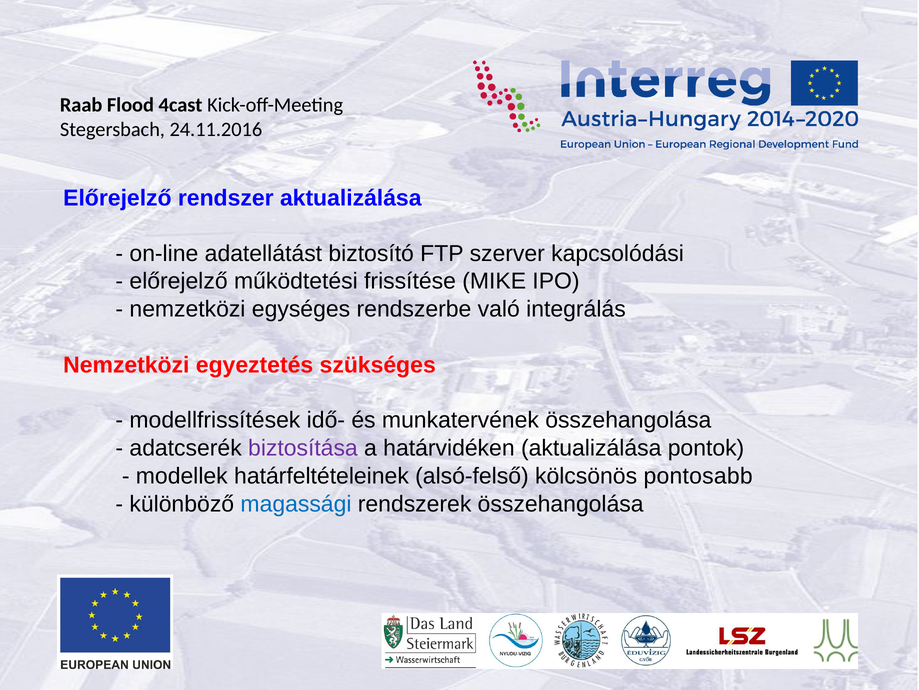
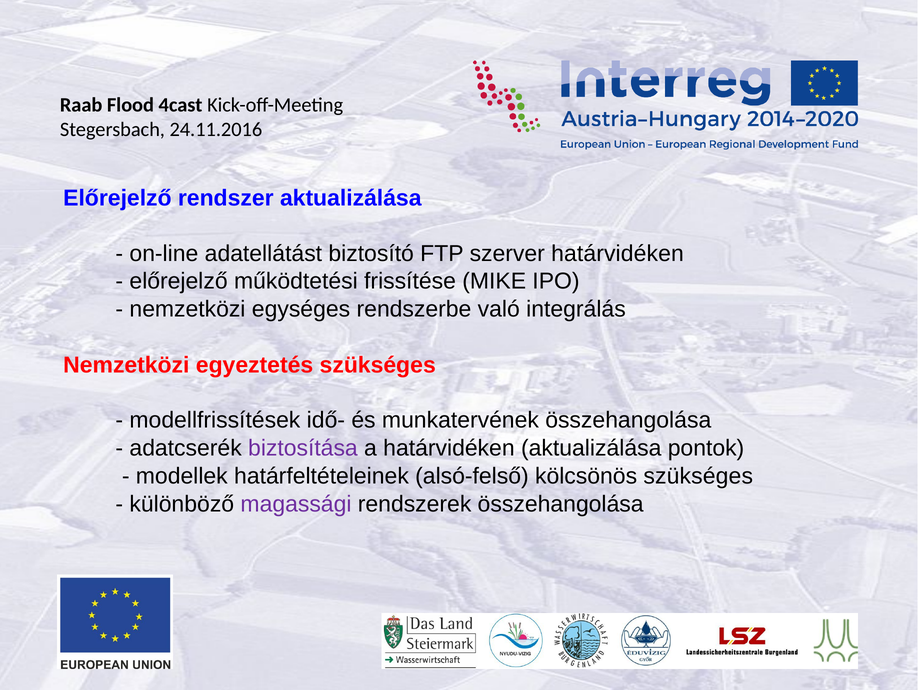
szerver kapcsolódási: kapcsolódási -> határvidéken (617, 253)
kölcsönös pontosabb: pontosabb -> szükséges (698, 476)
magassági colour: blue -> purple (296, 504)
